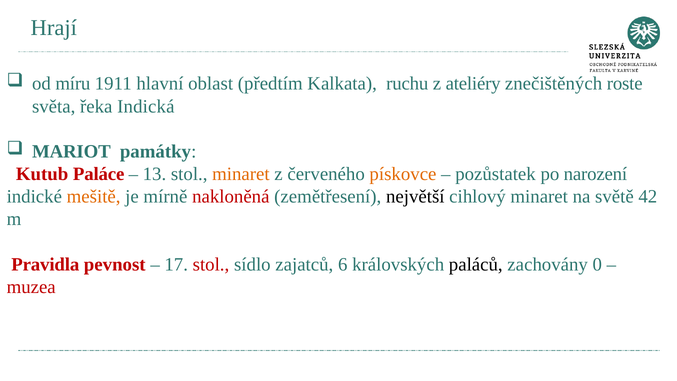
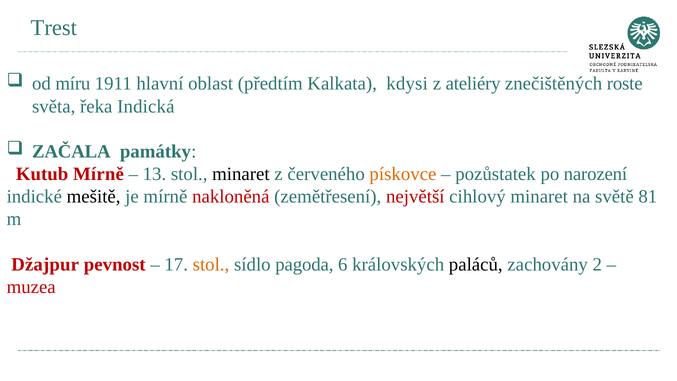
Hrají: Hrají -> Trest (54, 28)
ruchu: ruchu -> kdysi (407, 84)
MARIOT: MARIOT -> ZAČALA (71, 151)
Kutub Paláce: Paláce -> Mírně (98, 174)
minaret colour: orange -> black (241, 174)
mešitě colour: orange -> black (94, 197)
největší colour: black -> red (415, 197)
42: 42 -> 81 (648, 197)
Pravidla: Pravidla -> Džajpur (45, 264)
stol colour: red -> orange (211, 264)
zajatců: zajatců -> pagoda (304, 264)
0: 0 -> 2 (597, 264)
